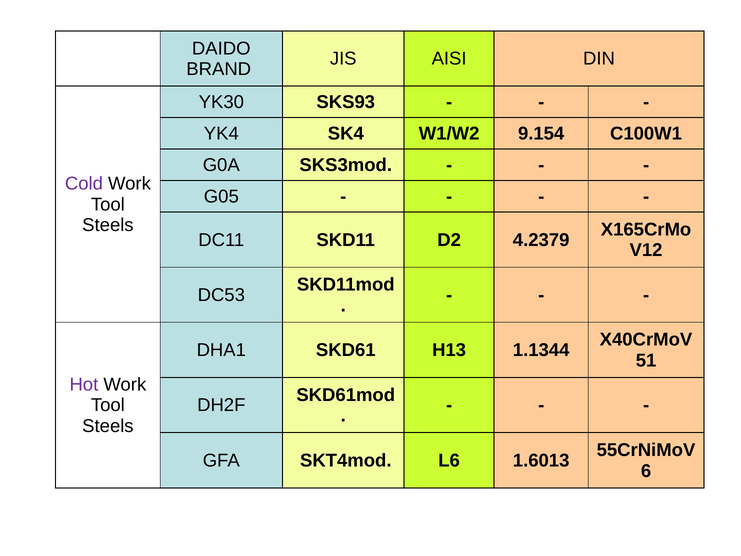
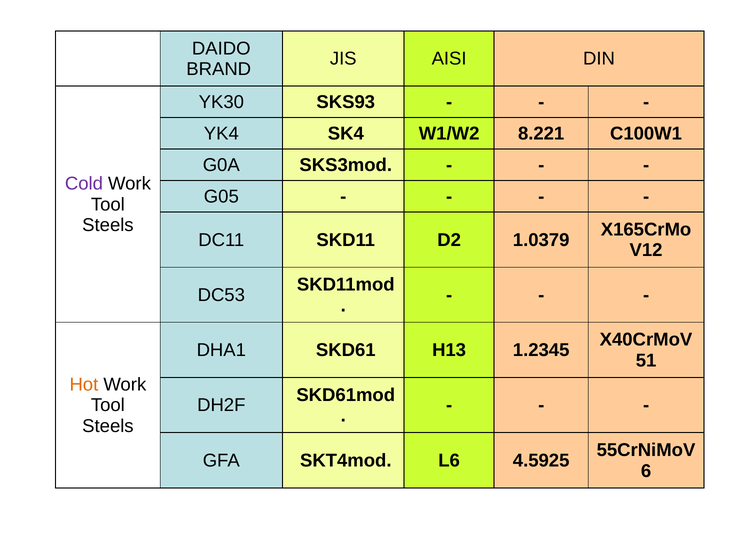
9.154: 9.154 -> 8.221 (541, 134)
4.2379: 4.2379 -> 1.0379 (541, 240)
1.1344: 1.1344 -> 1.2345 (541, 350)
Hot colour: purple -> orange (84, 384)
1.6013: 1.6013 -> 4.5925 (541, 460)
